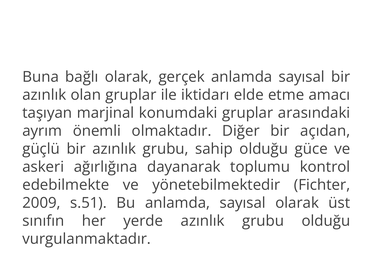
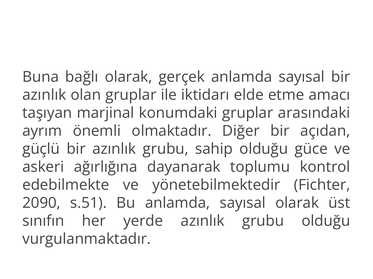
2009: 2009 -> 2090 (41, 203)
